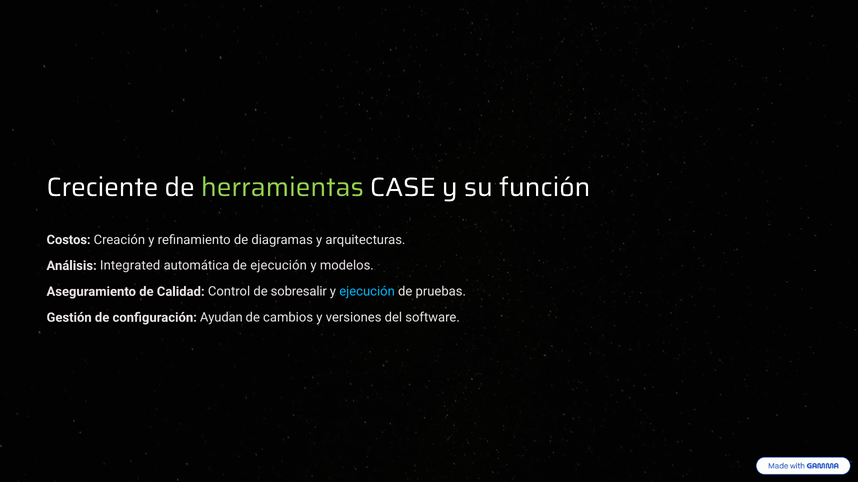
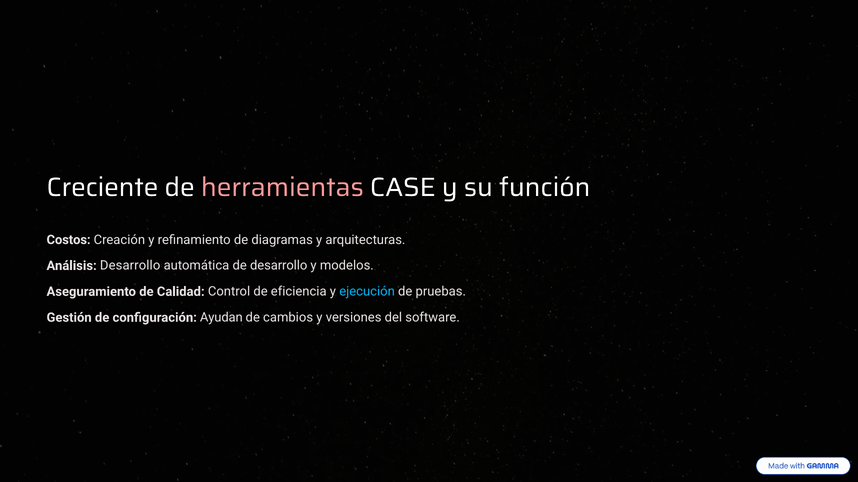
herramientas colour: light green -> pink (282, 187)
Análisis Integrated: Integrated -> Desarrollo (130, 266)
de ejecución: ejecución -> desarrollo (279, 266)
sobresalir: sobresalir -> eficiencia (299, 292)
